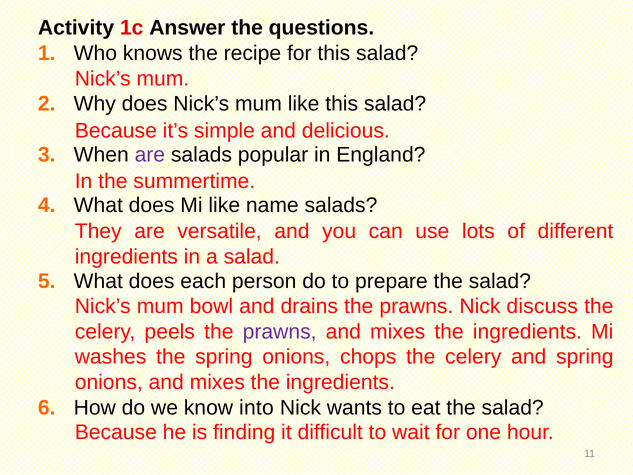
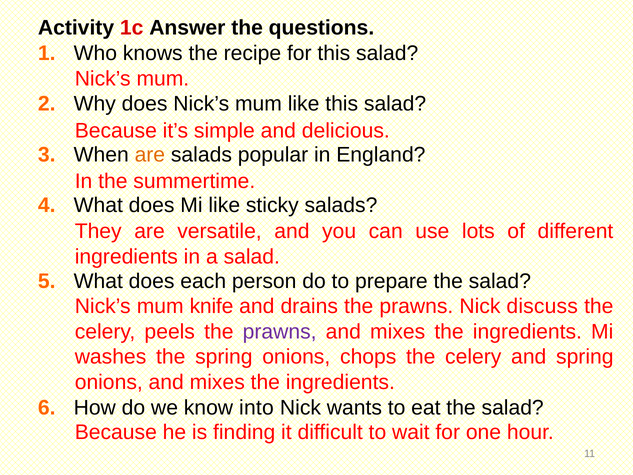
are colour: purple -> orange (150, 154)
name: name -> sticky (272, 205)
bowl: bowl -> knife (212, 306)
